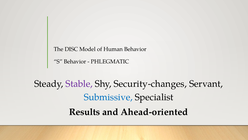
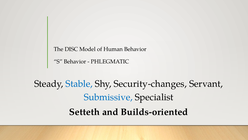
Stable colour: purple -> blue (79, 83)
Results: Results -> Setteth (84, 112)
Ahead-oriented: Ahead-oriented -> Builds-oriented (154, 112)
